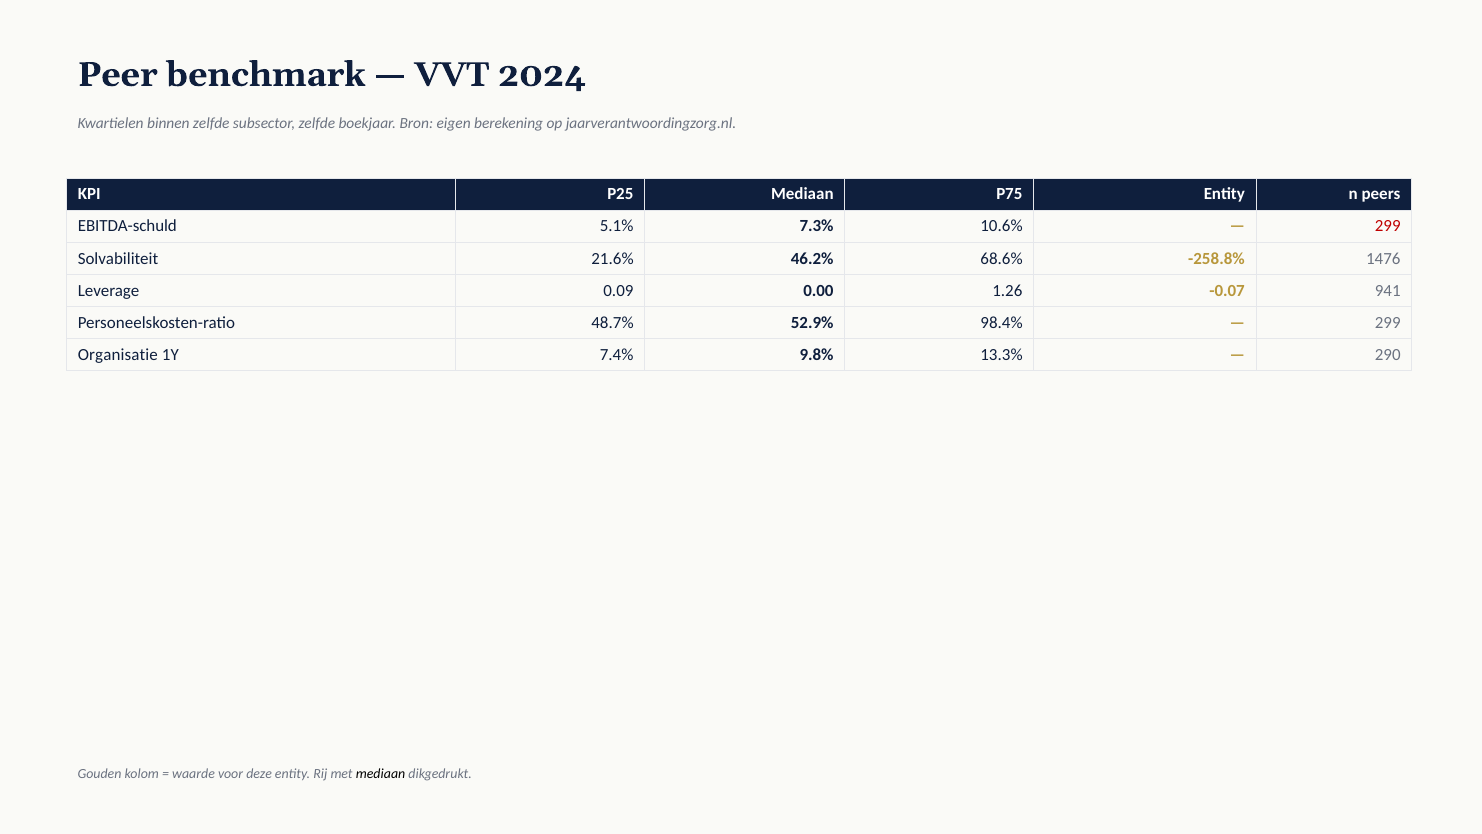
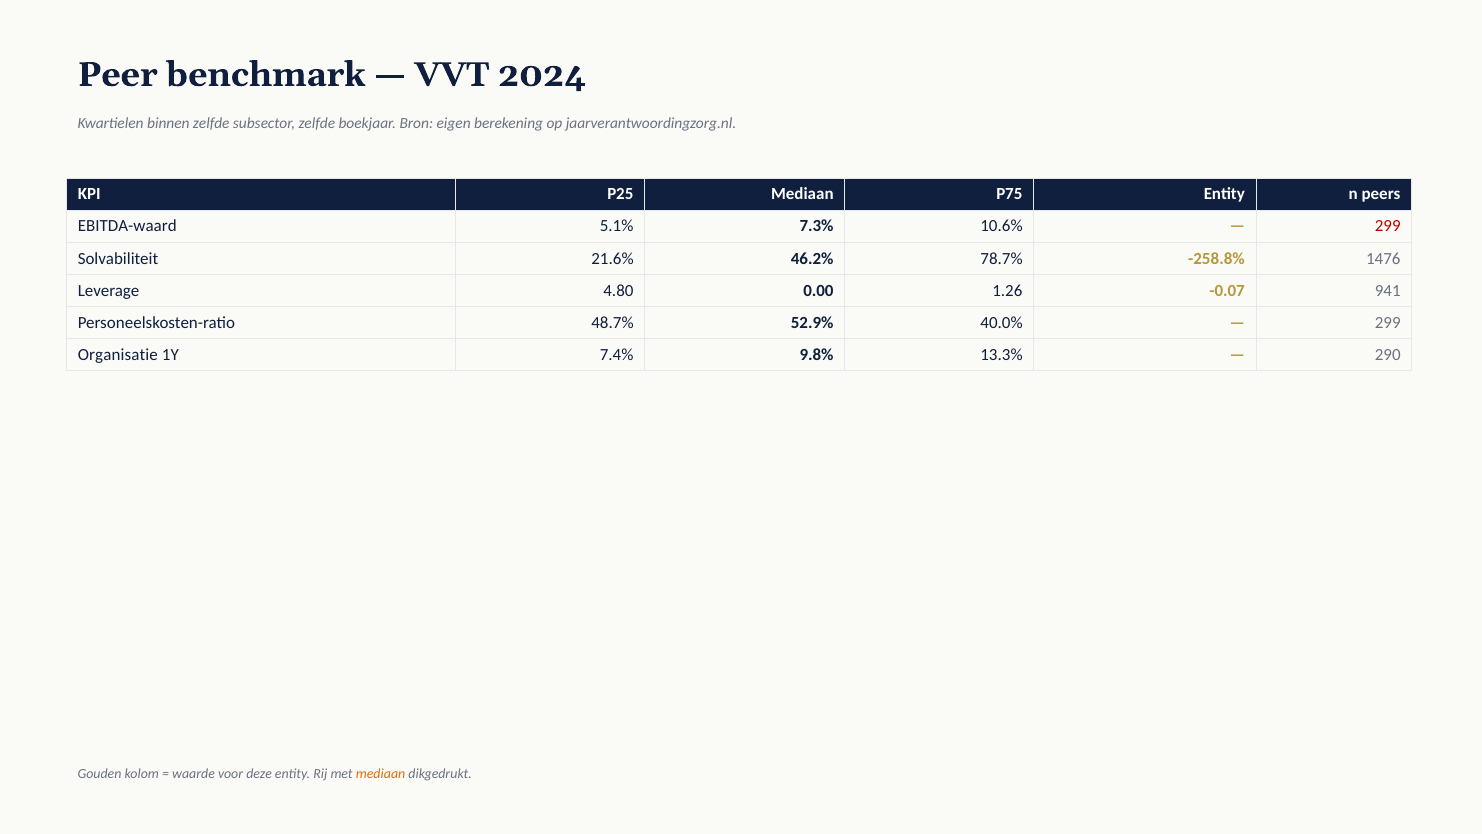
EBITDA-schuld: EBITDA-schuld -> EBITDA-waard (127, 226)
68.6%: 68.6% -> 78.7% (1002, 258)
0.09: 0.09 -> 4.80 (618, 290)
98.4%: 98.4% -> 40.0% (1002, 323)
mediaan colour: black -> orange (381, 773)
